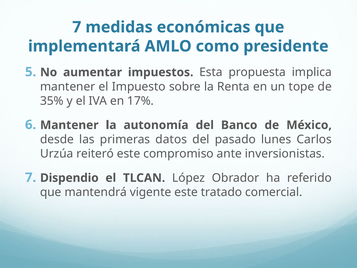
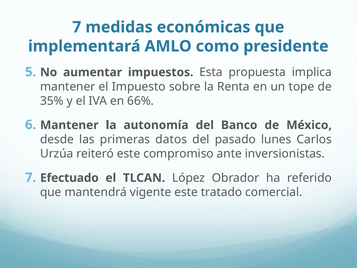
17%: 17% -> 66% (141, 101)
Dispendio: Dispendio -> Efectuado (69, 178)
